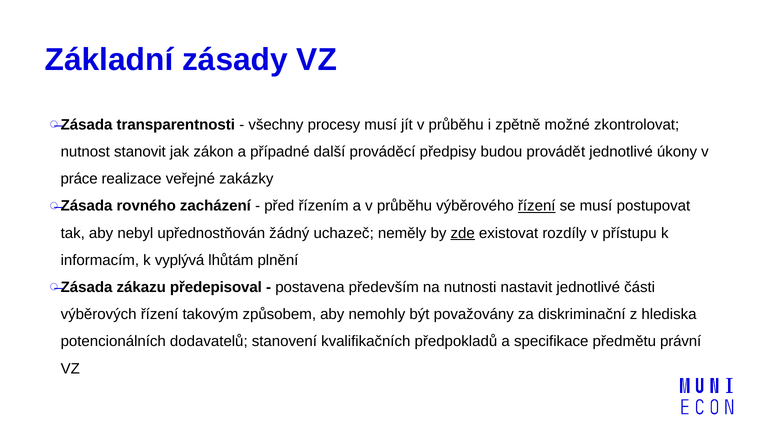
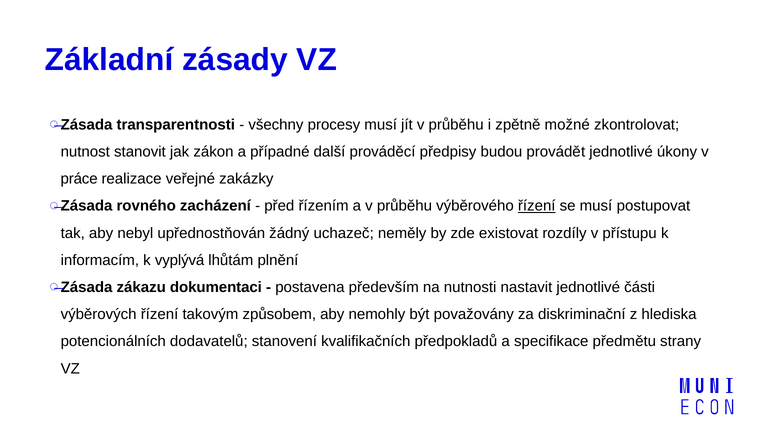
zde underline: present -> none (463, 233)
předepisoval: předepisoval -> dokumentaci (216, 287)
právní: právní -> strany (681, 342)
